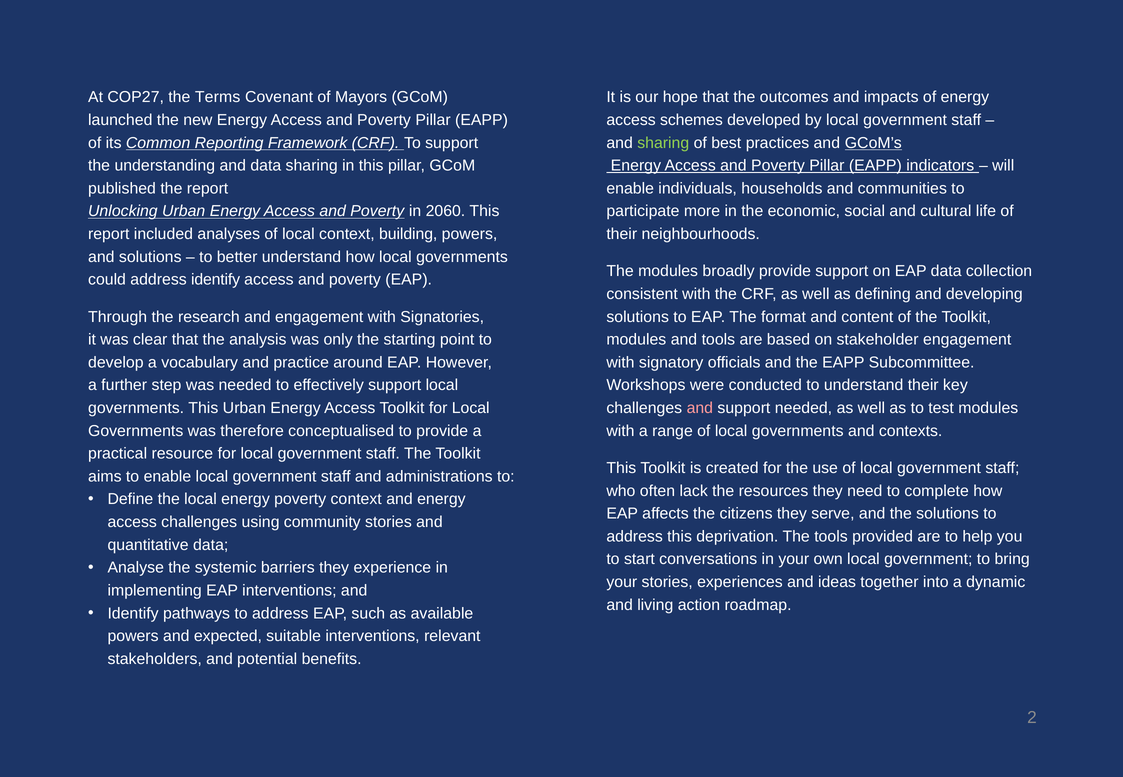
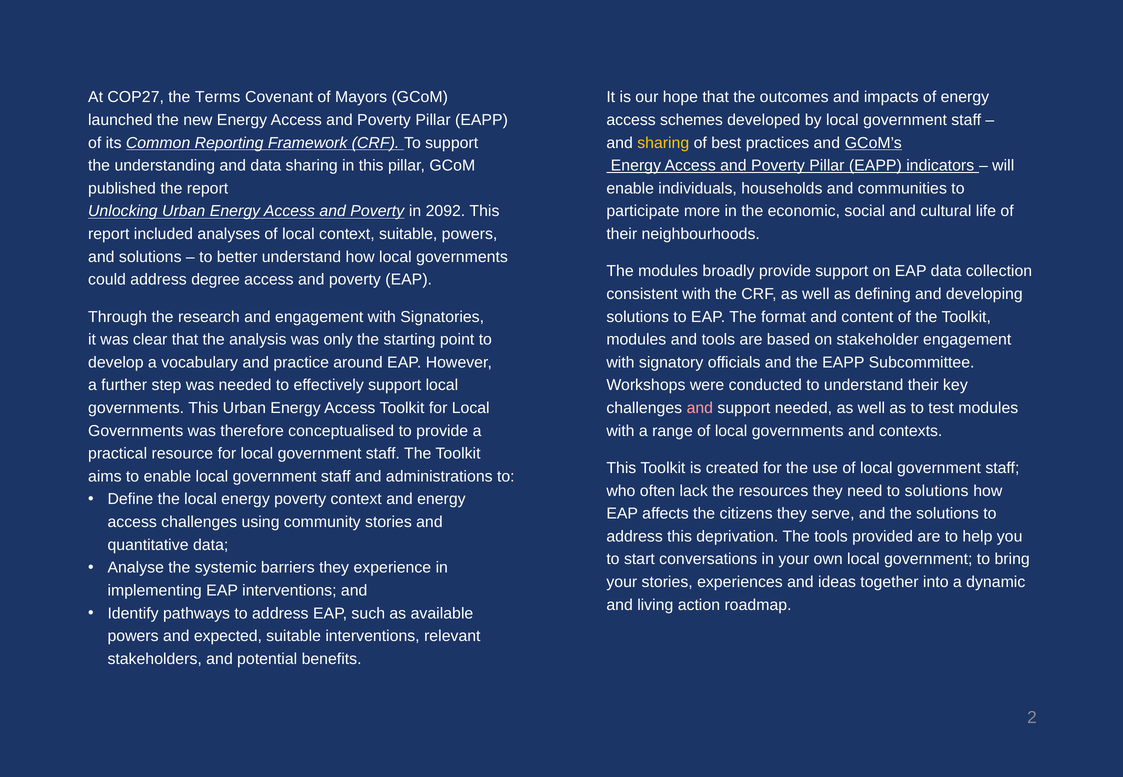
sharing colour: light green -> yellow (663, 143)
2060: 2060 -> 2092 (445, 211)
context building: building -> suitable (408, 234)
address identify: identify -> degree (216, 280)
to complete: complete -> solutions (937, 491)
